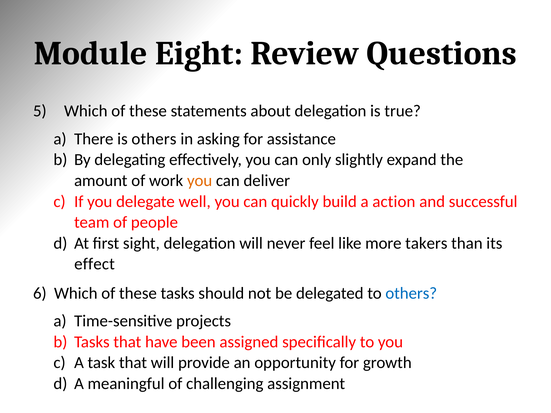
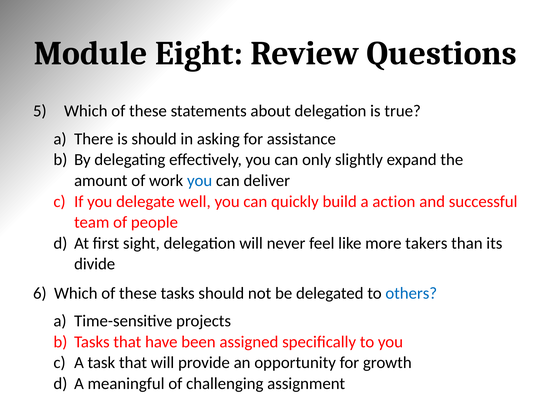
is others: others -> should (154, 139)
you colour: orange -> blue (200, 181)
effect: effect -> divide (95, 264)
